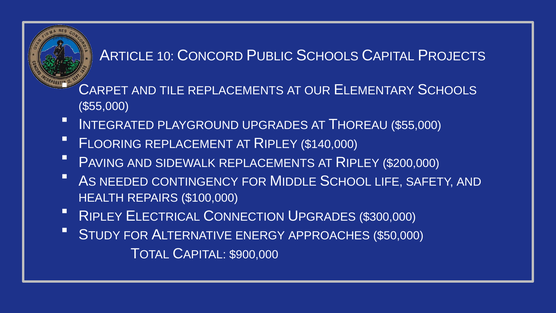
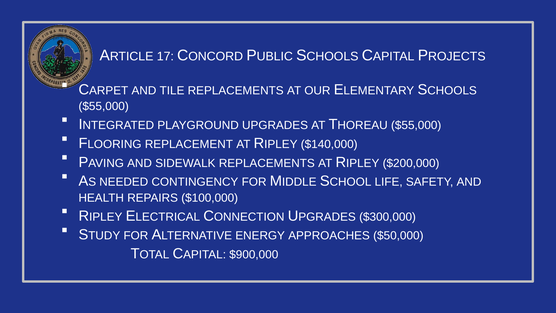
10: 10 -> 17 (165, 56)
